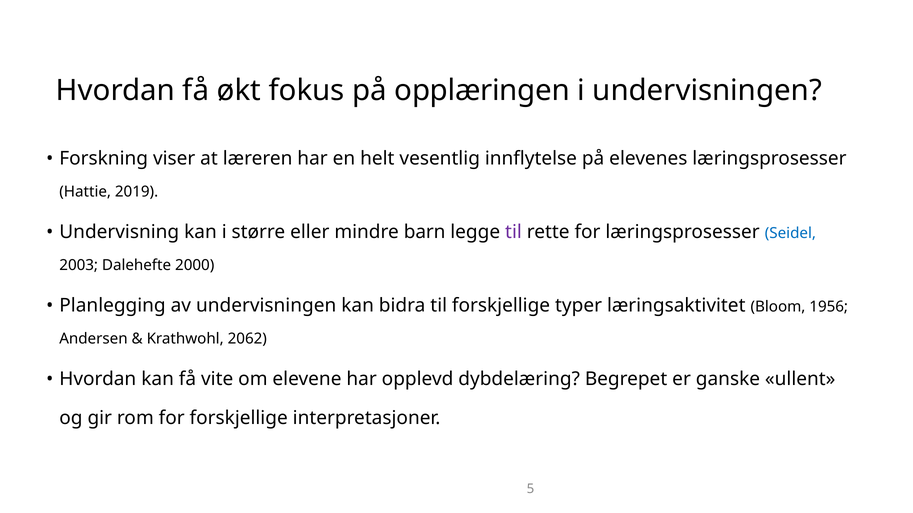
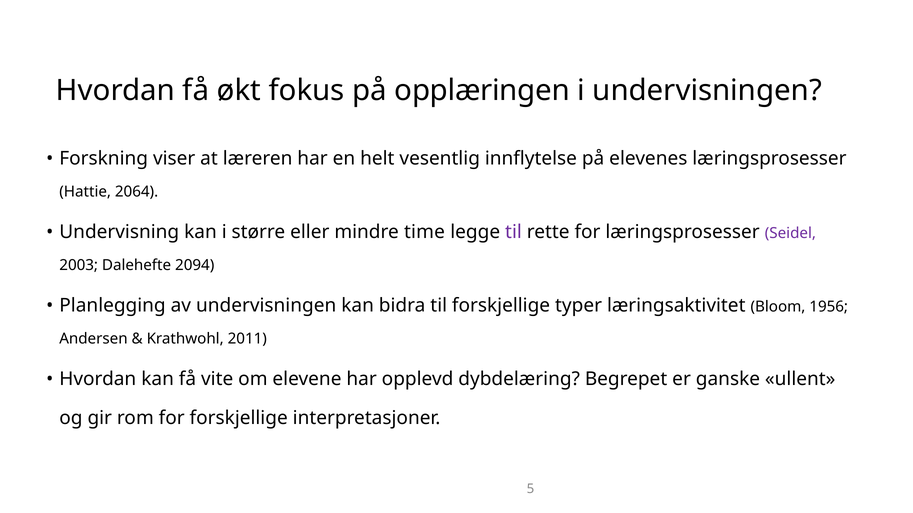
2019: 2019 -> 2064 (137, 192)
barn: barn -> time (424, 232)
Seidel colour: blue -> purple (790, 234)
2000: 2000 -> 2094 (195, 265)
2062: 2062 -> 2011 (247, 339)
